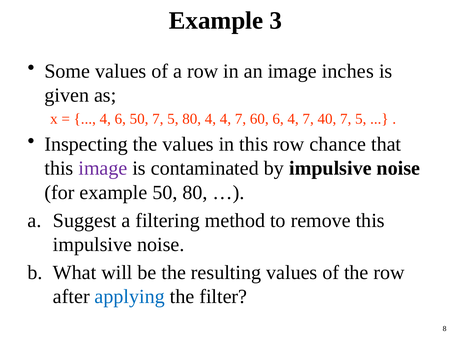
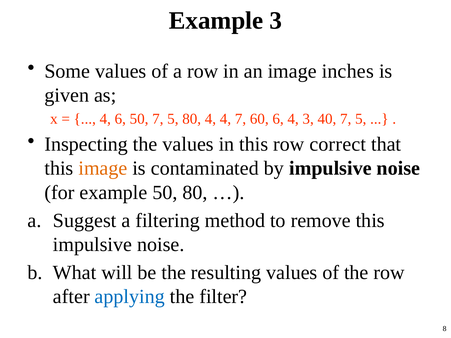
6 4 7: 7 -> 3 (308, 119)
chance: chance -> correct (338, 144)
image colour: purple -> orange (103, 168)
